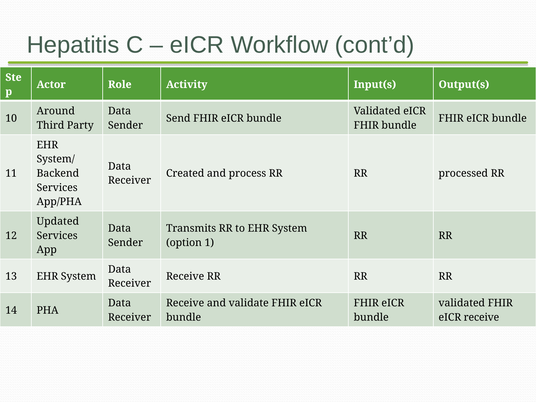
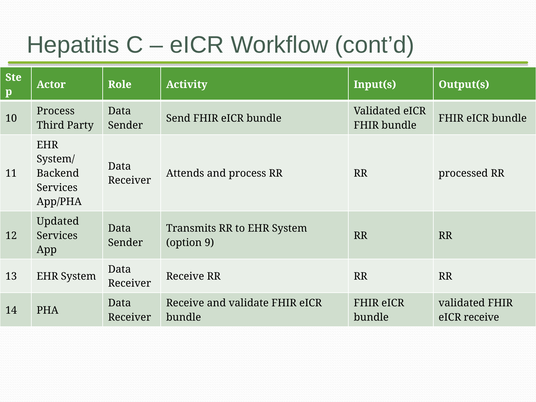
Around: Around -> Process (56, 111)
Created: Created -> Attends (185, 173)
1: 1 -> 9 (209, 243)
